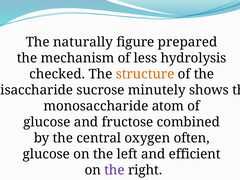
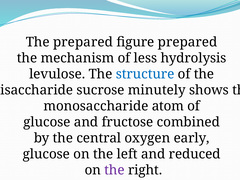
The naturally: naturally -> prepared (83, 42)
checked: checked -> levulose (57, 74)
structure colour: orange -> blue (145, 74)
often: often -> early (192, 138)
efficient: efficient -> reduced (195, 154)
